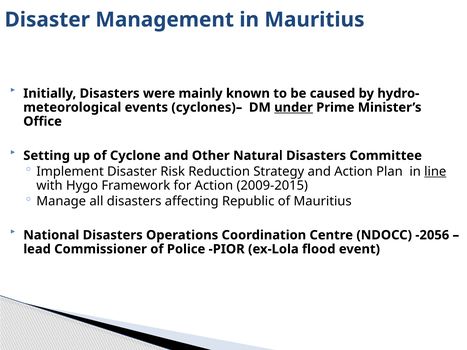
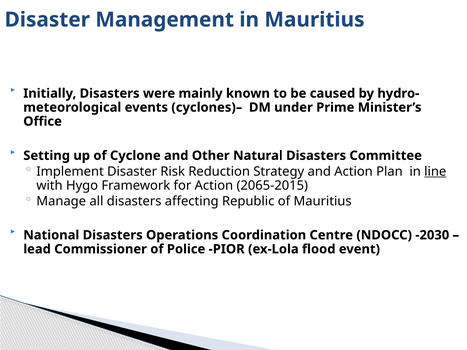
under underline: present -> none (294, 107)
2009-2015: 2009-2015 -> 2065-2015 (272, 186)
-2056: -2056 -> -2030 (432, 235)
